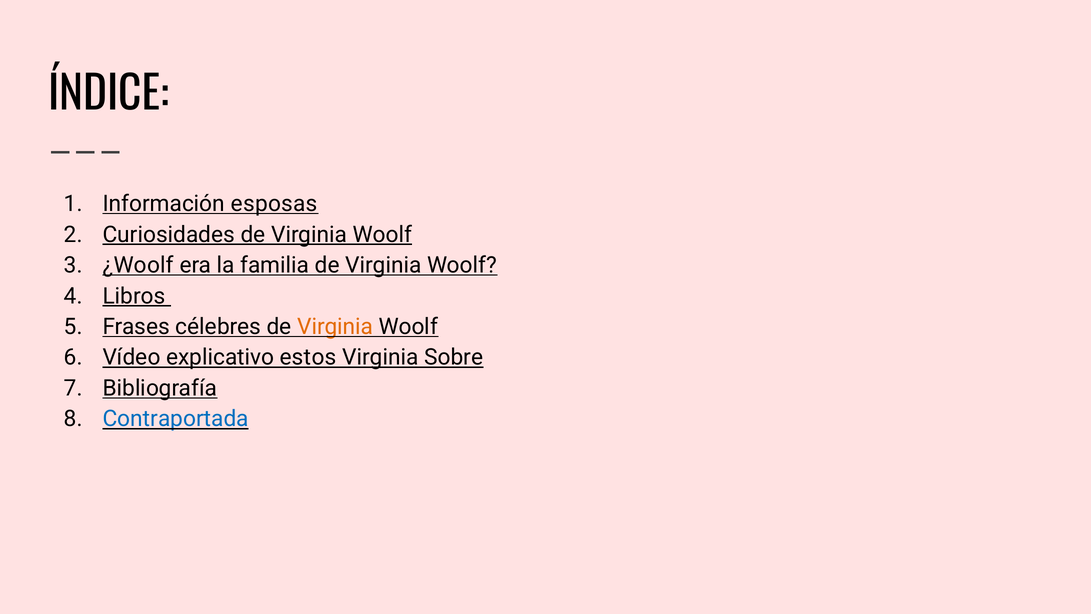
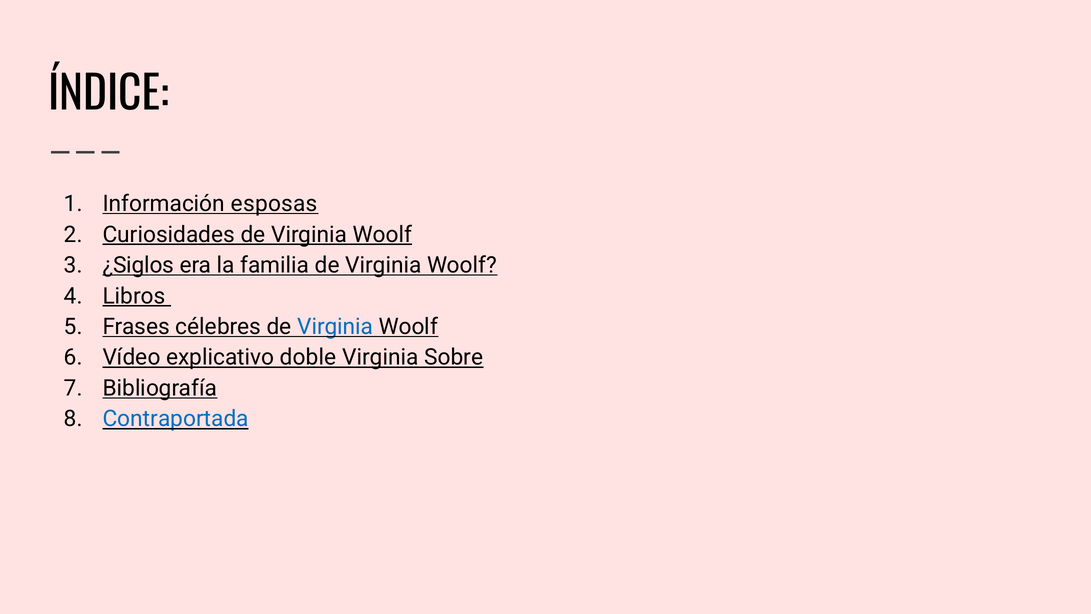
¿Woolf: ¿Woolf -> ¿Siglos (138, 265)
Virginia colour: orange -> blue (335, 327)
estos: estos -> doble (308, 357)
